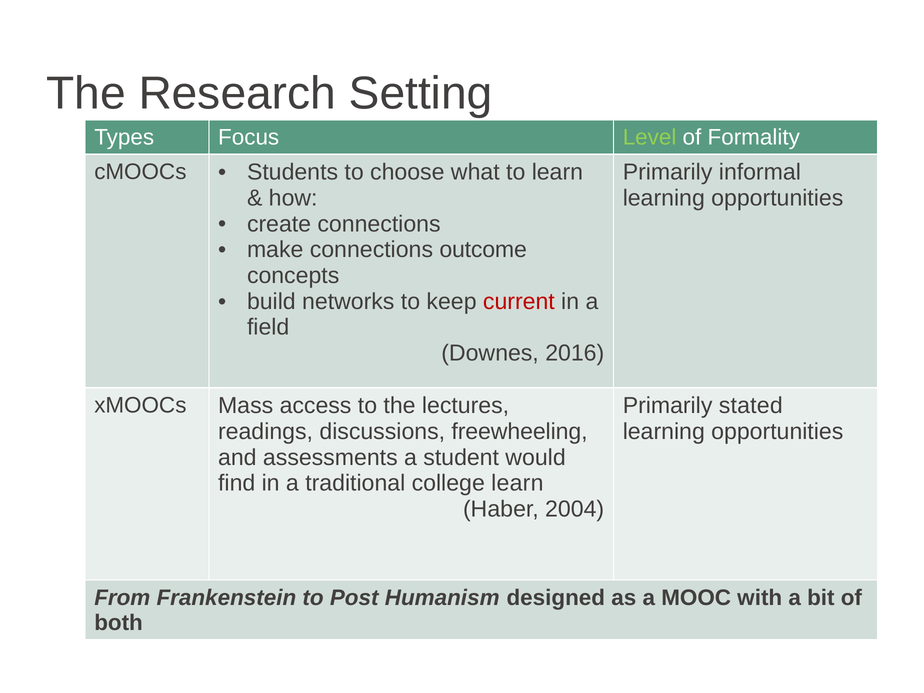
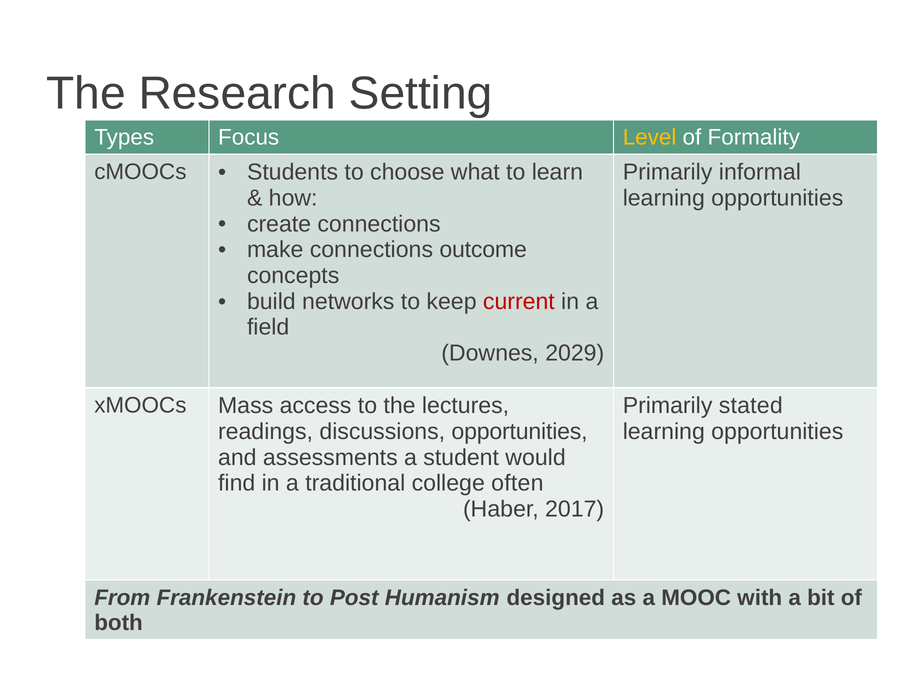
Level colour: light green -> yellow (650, 137)
2016: 2016 -> 2029 (575, 353)
discussions freewheeling: freewheeling -> opportunities (520, 432)
college learn: learn -> often (517, 483)
2004: 2004 -> 2017 (575, 509)
